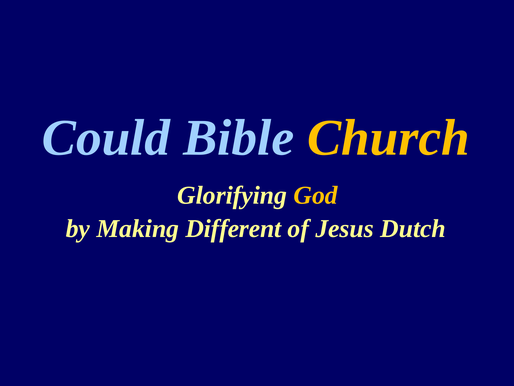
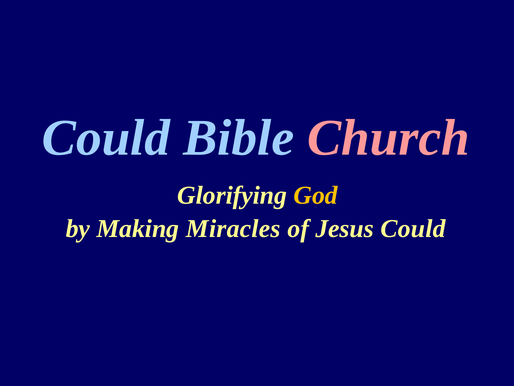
Church colour: yellow -> pink (388, 138)
Different: Different -> Miracles (233, 228)
Jesus Dutch: Dutch -> Could (413, 228)
